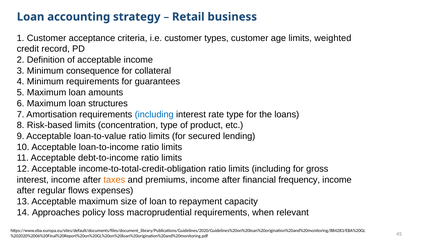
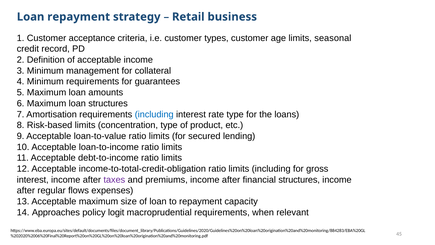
Loan accounting: accounting -> repayment (79, 17)
weighted: weighted -> seasonal (333, 38)
consequence: consequence -> management (93, 71)
taxes colour: orange -> purple (114, 179)
financial frequency: frequency -> structures (299, 179)
loss: loss -> logit (116, 212)
